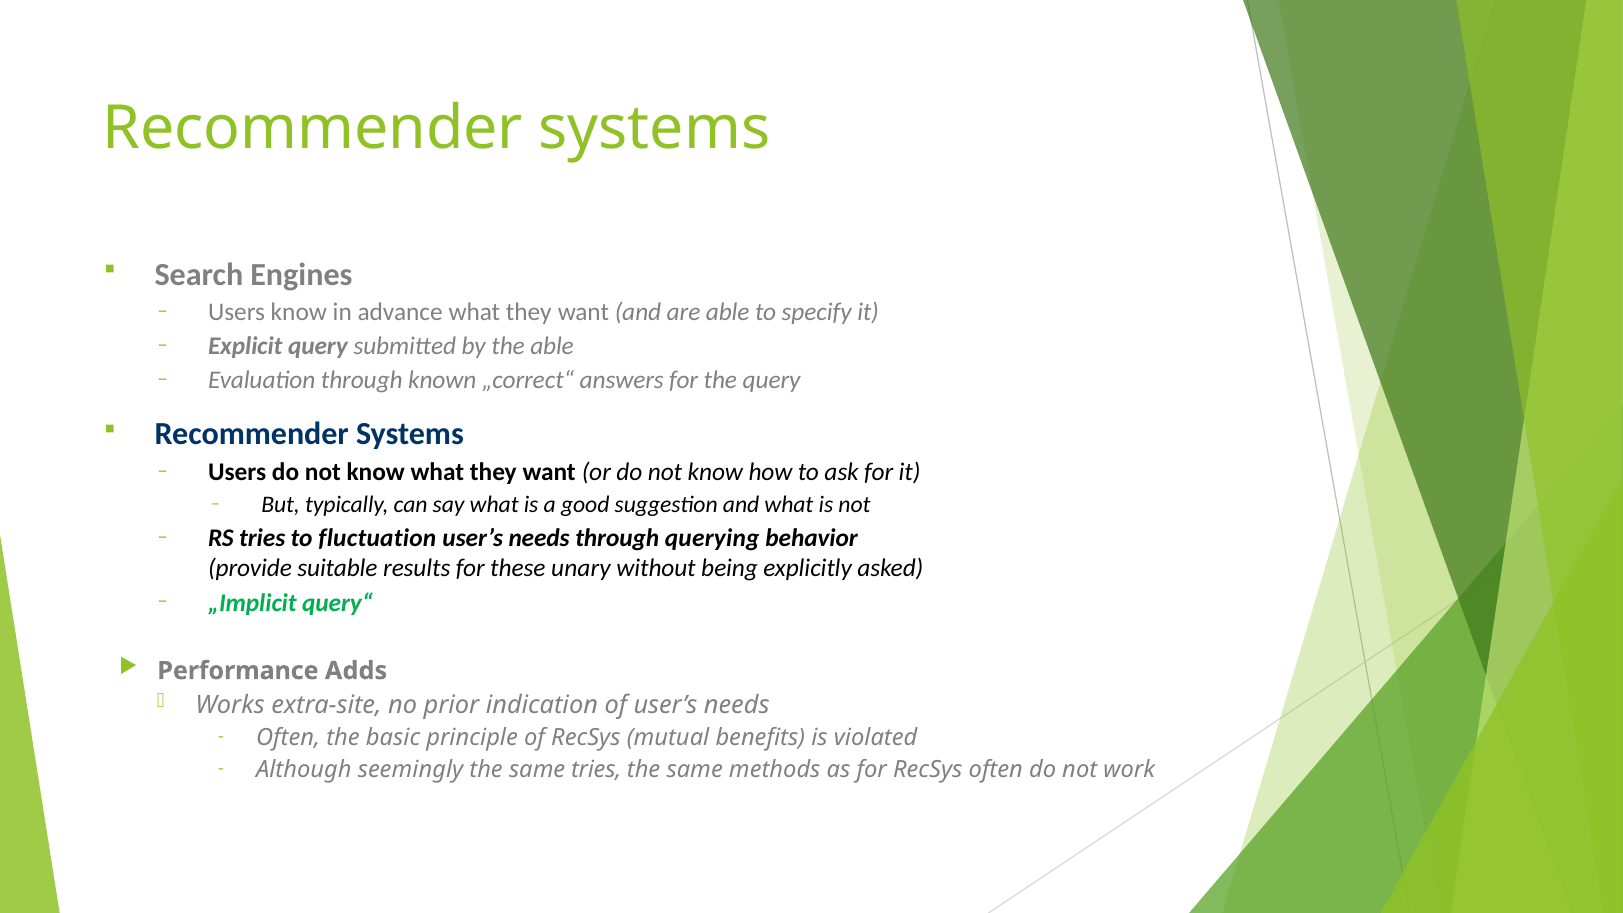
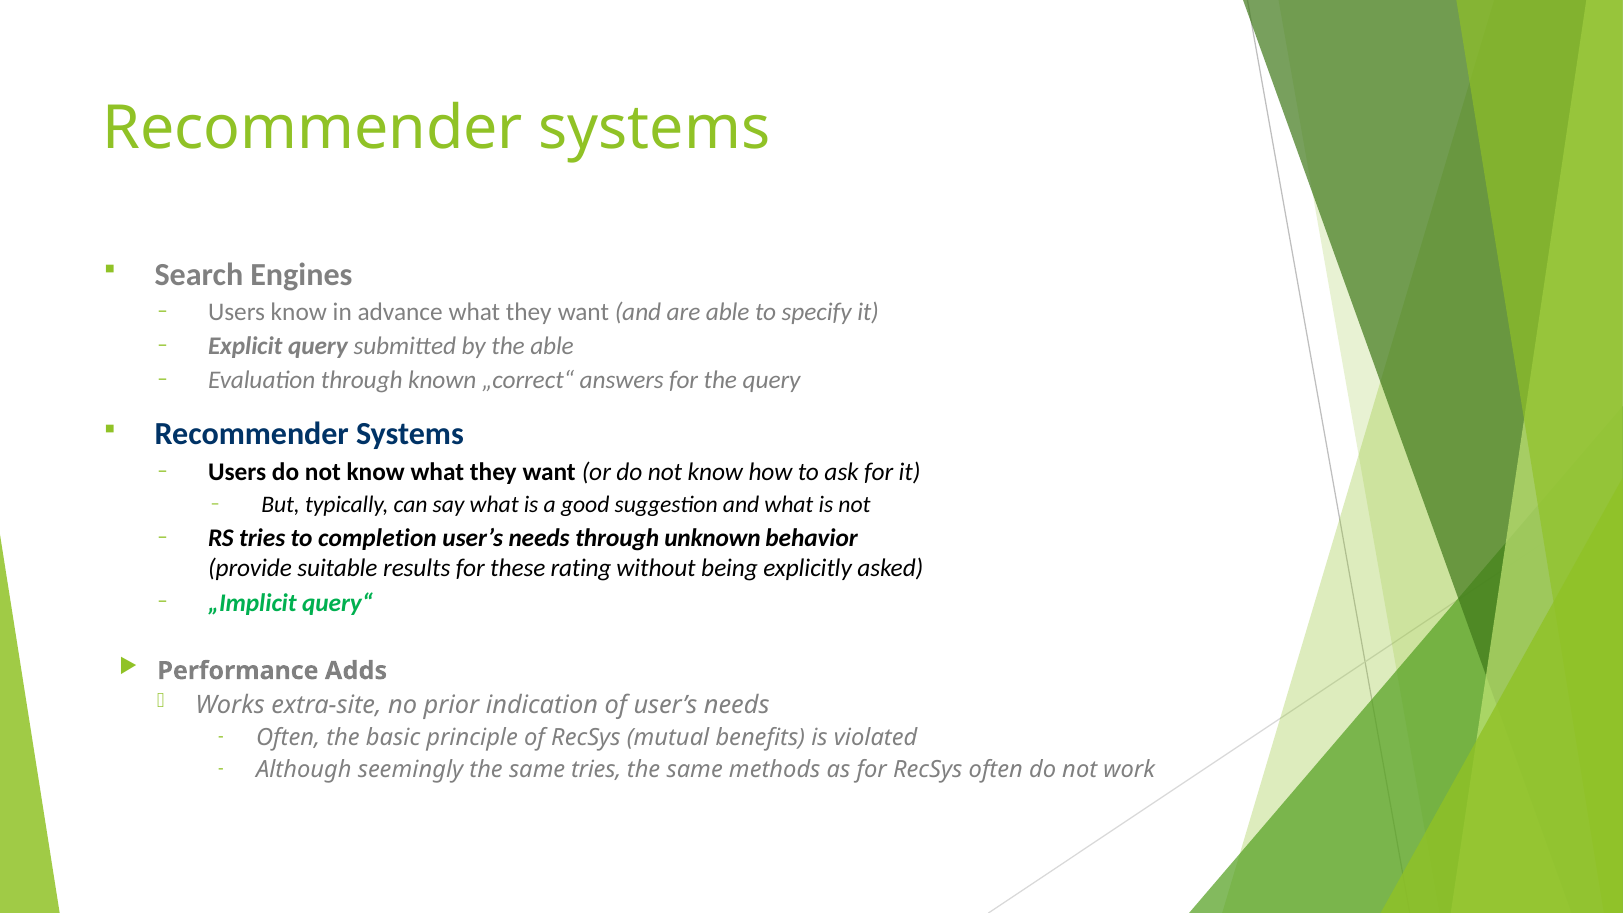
fluctuation: fluctuation -> completion (377, 538)
querying: querying -> unknown (712, 538)
unary: unary -> rating (581, 569)
